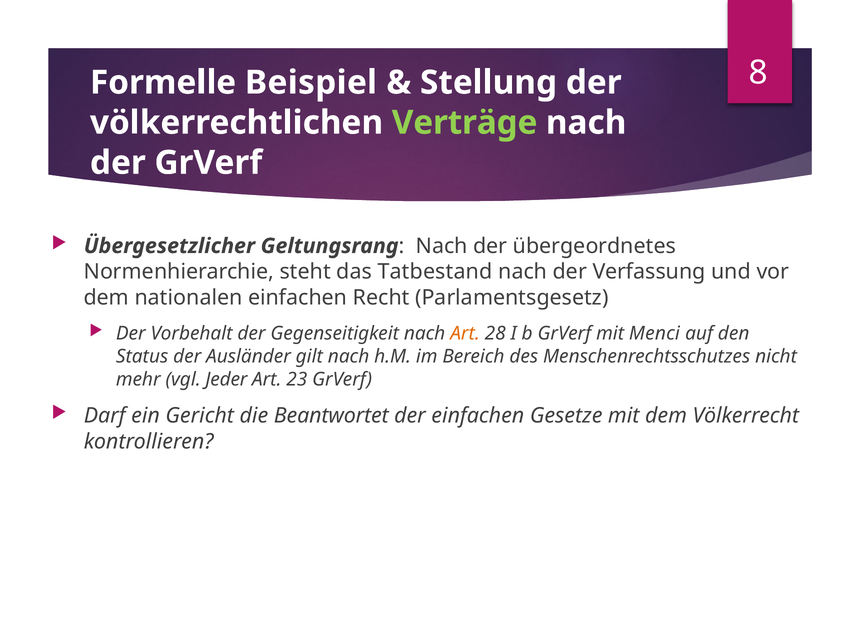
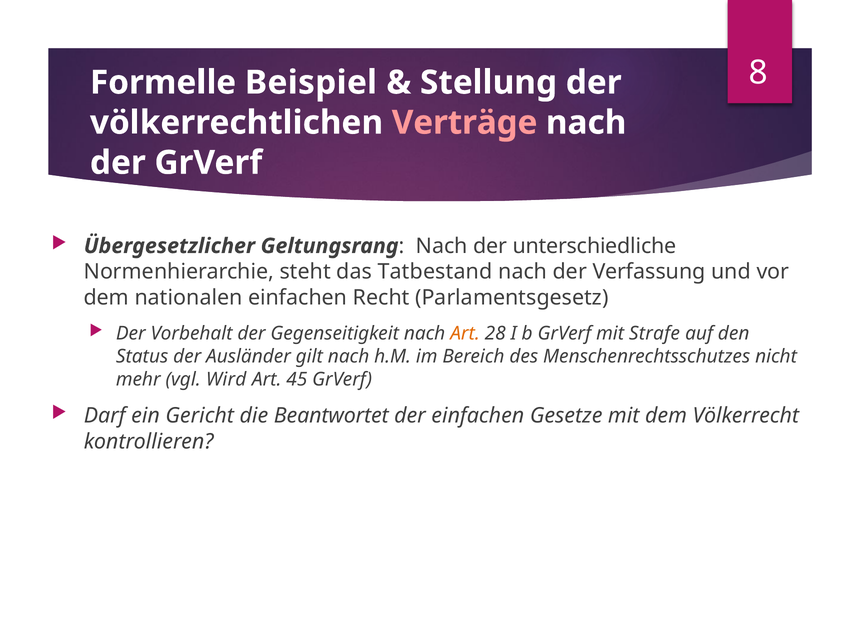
Verträge colour: light green -> pink (465, 123)
übergeordnetes: übergeordnetes -> unterschiedliche (594, 246)
Menci: Menci -> Strafe (654, 334)
Jeder: Jeder -> Wird (226, 379)
23: 23 -> 45 (297, 379)
